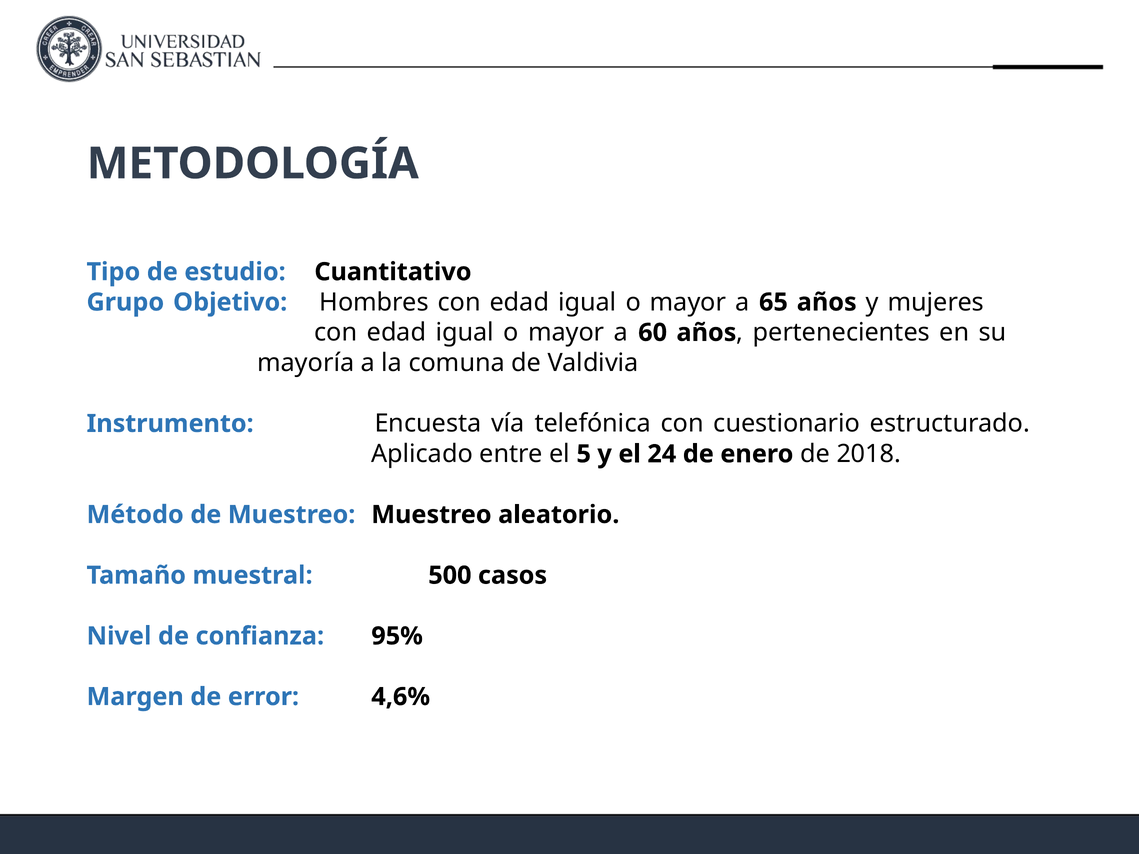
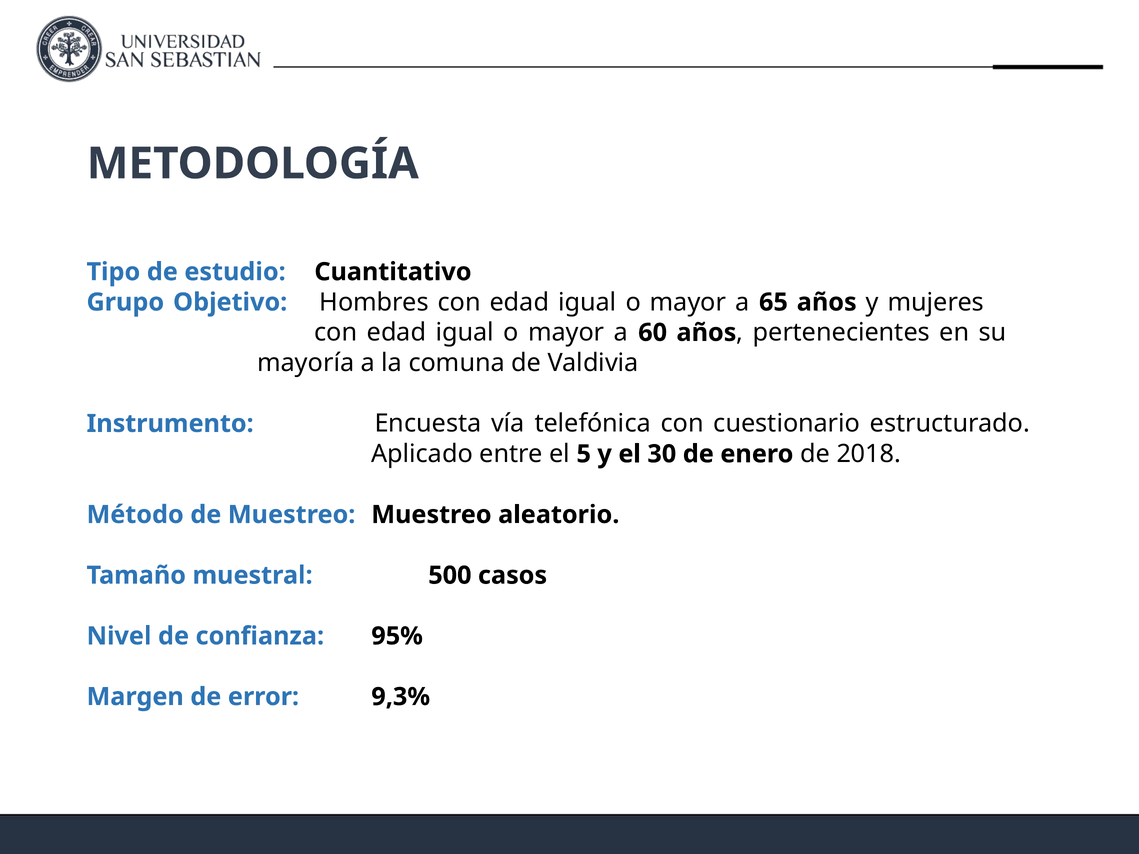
24: 24 -> 30 (662, 454)
4,6%: 4,6% -> 9,3% (401, 697)
